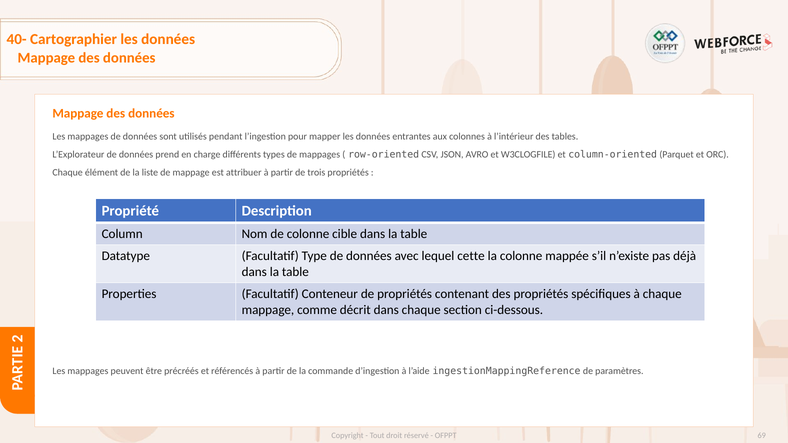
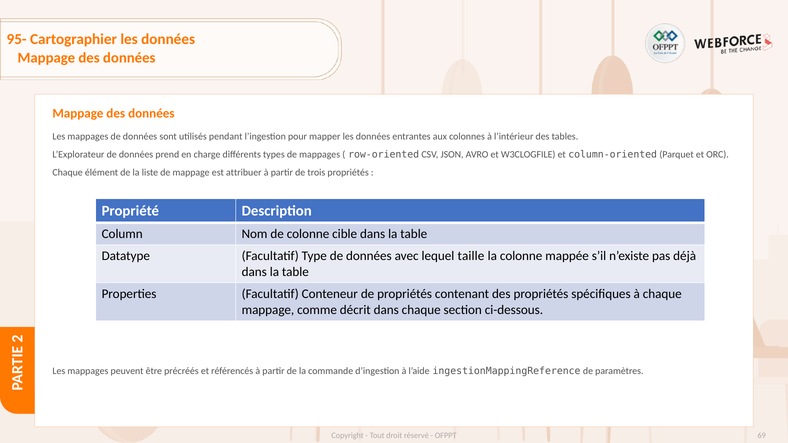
40-: 40- -> 95- (17, 39)
cette: cette -> taille (471, 256)
